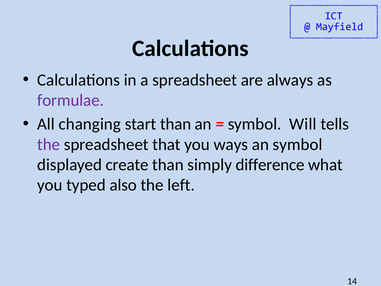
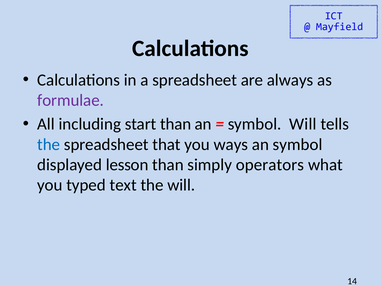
changing: changing -> including (90, 124)
the colour: purple -> blue (49, 144)
create: create -> lesson (127, 165)
difference: difference -> operators (270, 165)
also: also -> text (123, 185)
the left: left -> will (181, 185)
